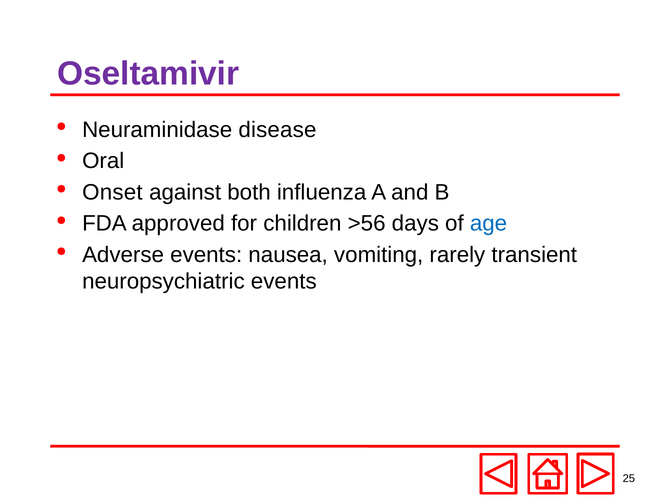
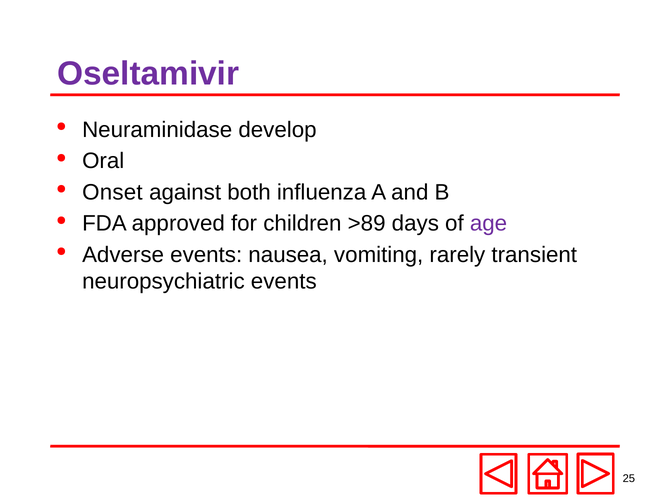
disease: disease -> develop (278, 130)
>56: >56 -> >89 (367, 224)
age colour: blue -> purple (489, 224)
